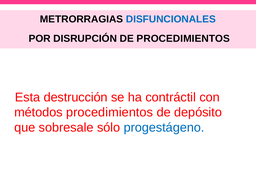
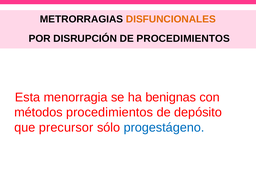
DISFUNCIONALES colour: blue -> orange (171, 19)
destrucción: destrucción -> menorragia (76, 97)
contráctil: contráctil -> benignas (171, 97)
sobresale: sobresale -> precursor (66, 128)
